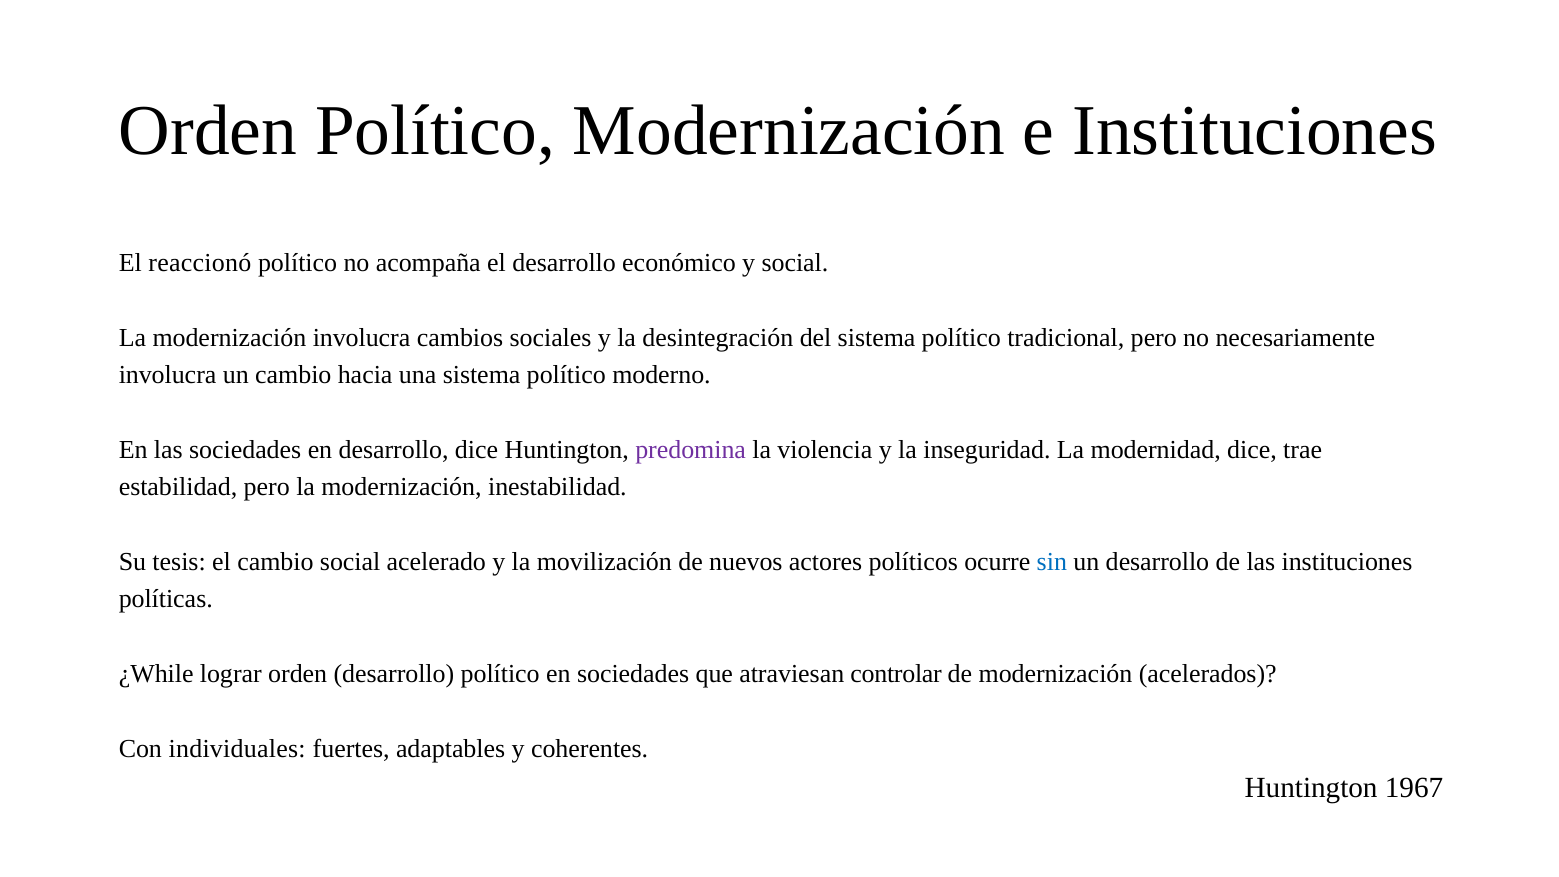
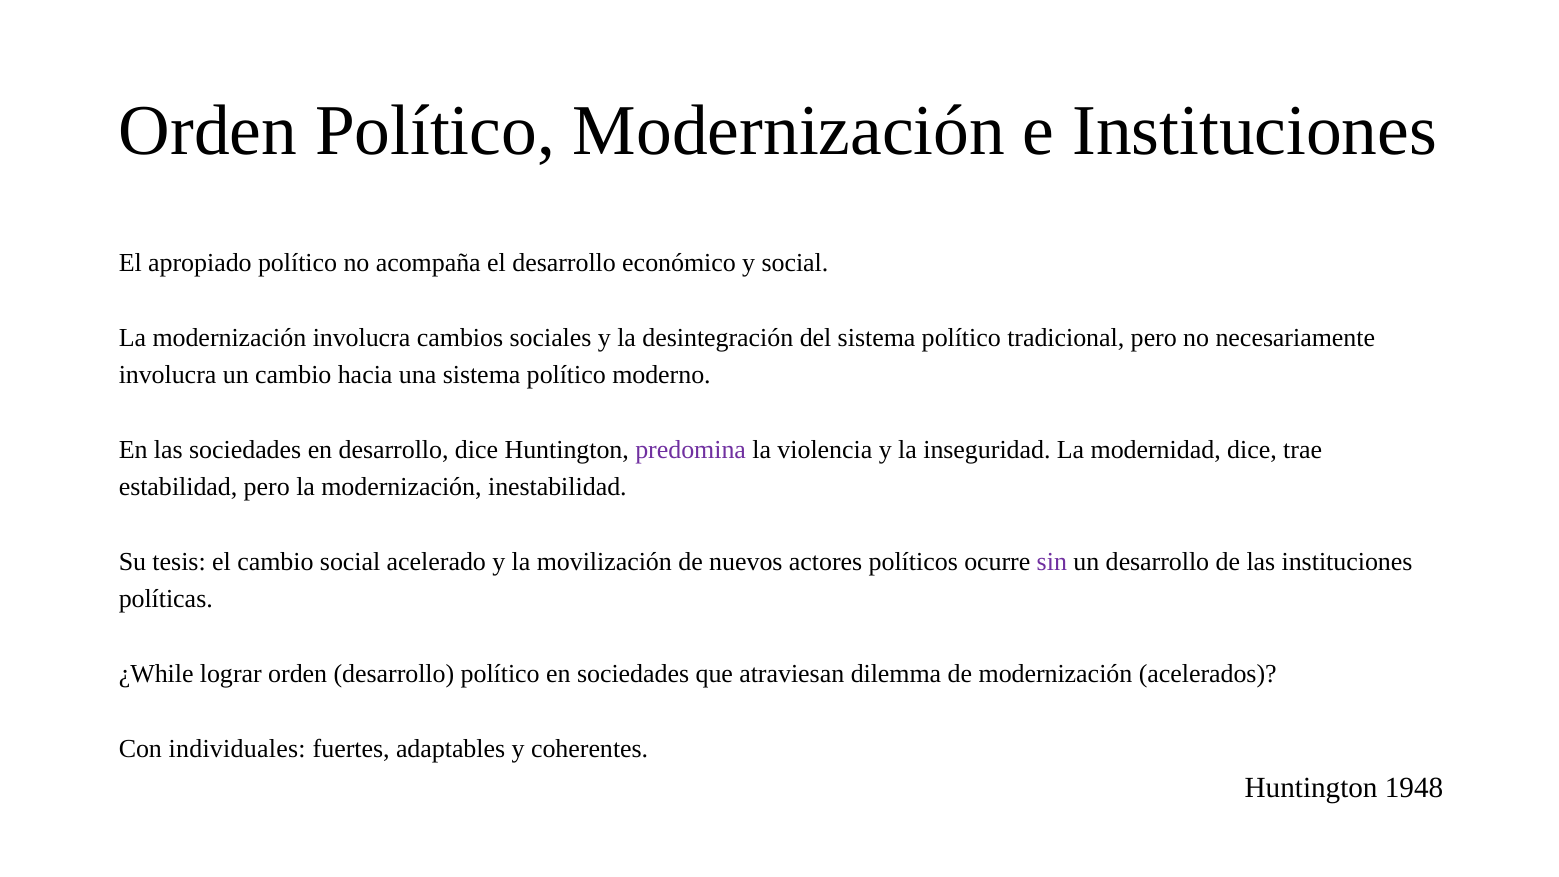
reaccionó: reaccionó -> apropiado (200, 263)
sin colour: blue -> purple (1052, 562)
controlar: controlar -> dilemma (896, 674)
1967: 1967 -> 1948 (1414, 788)
